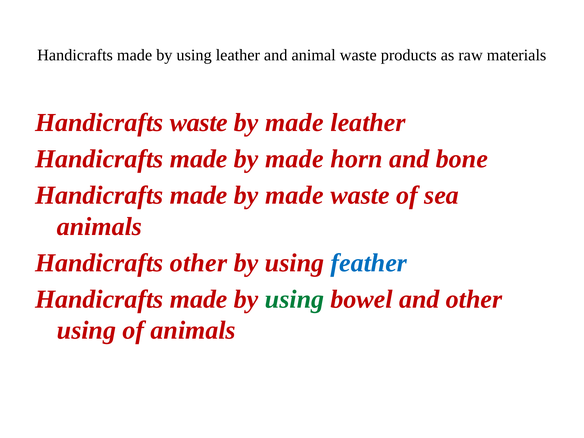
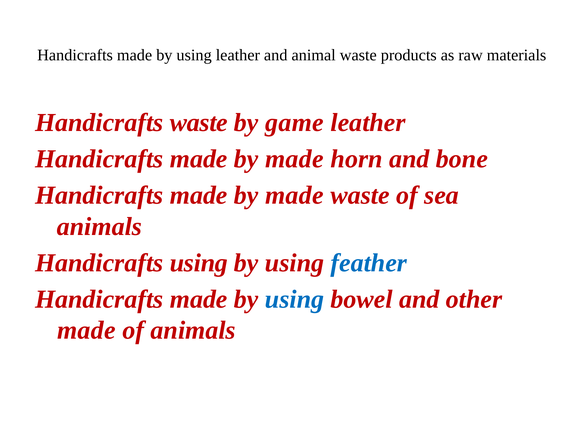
made: made -> game (294, 123)
Handicrafts other: other -> using (199, 263)
using colour: green -> blue (295, 299)
using: using -> made (86, 330)
